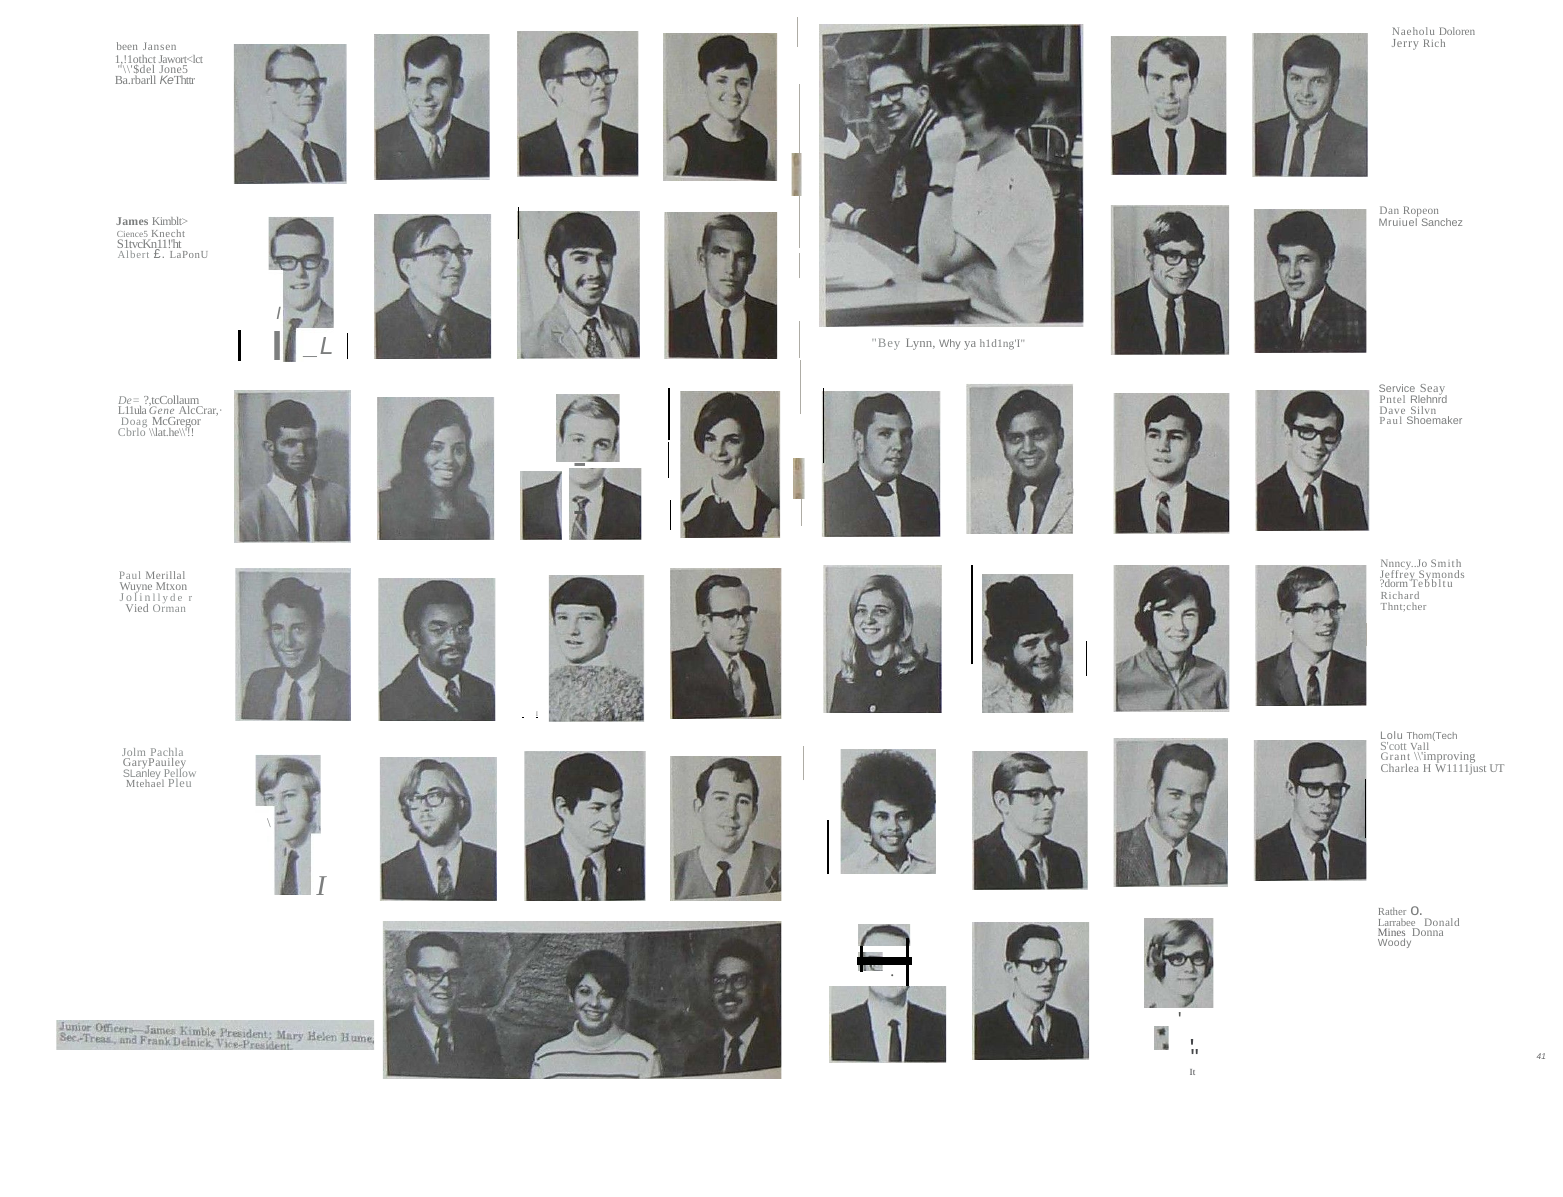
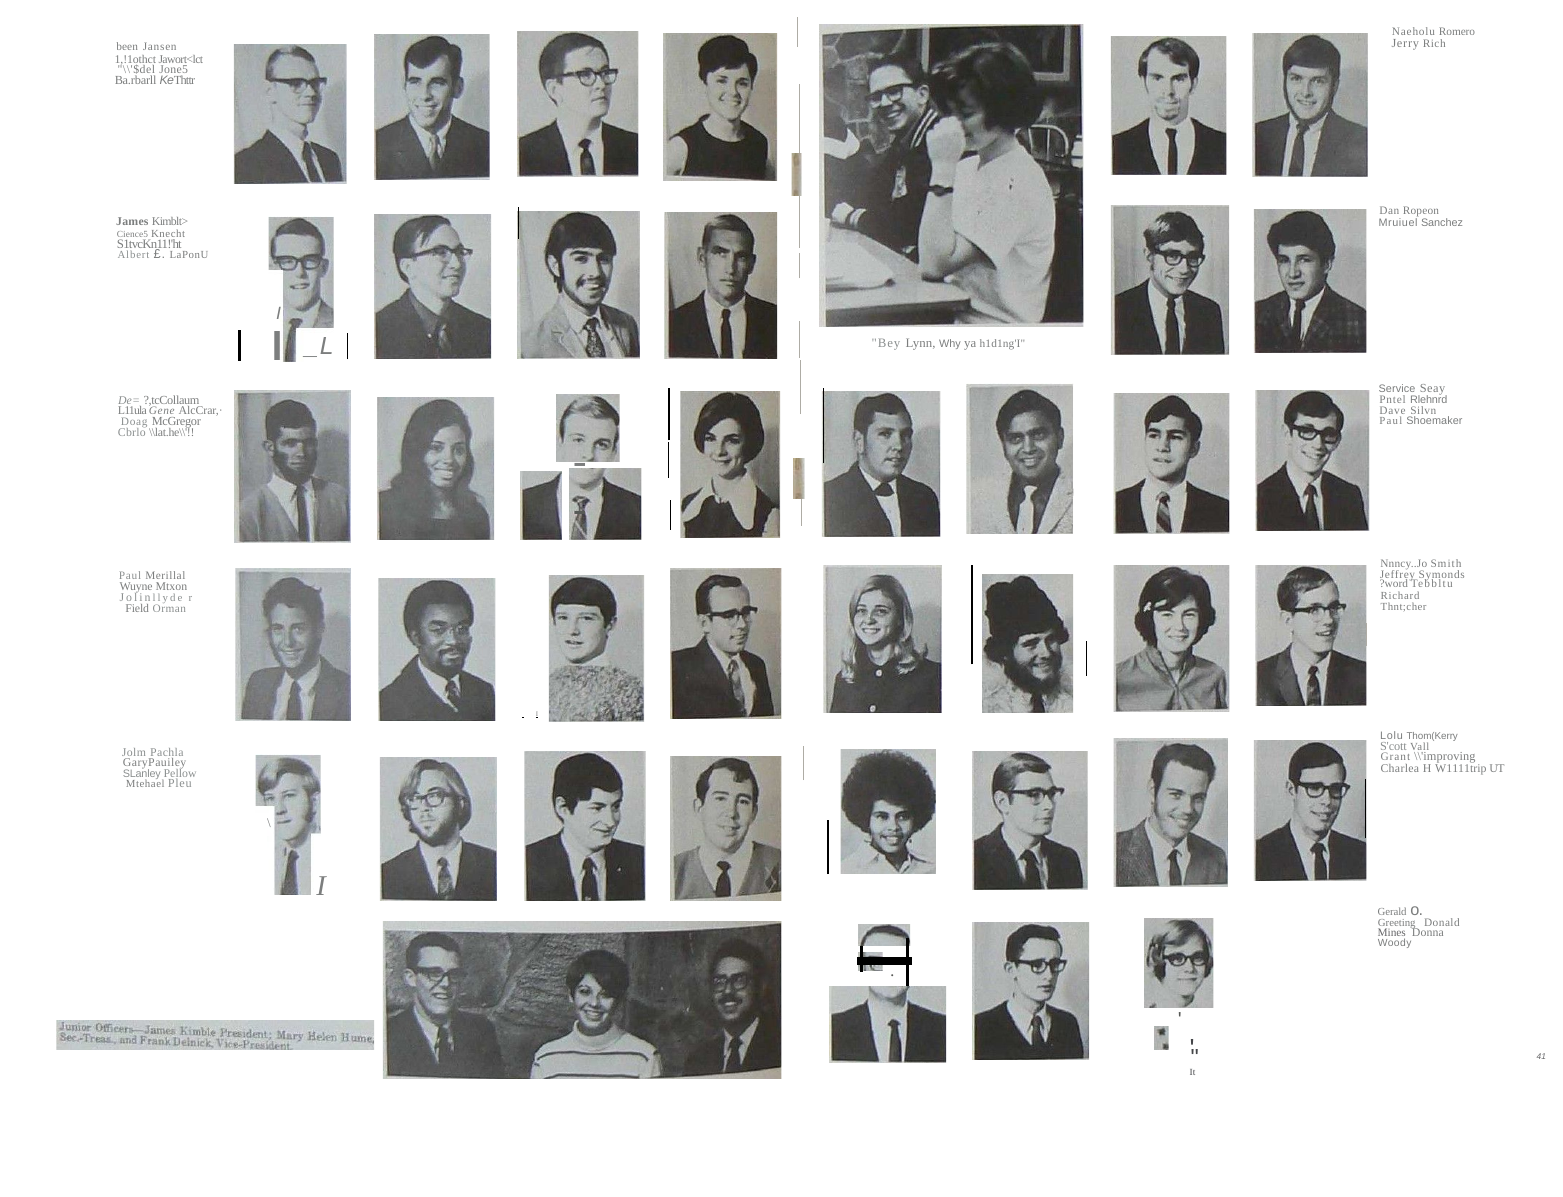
Doloren: Doloren -> Romero (1457, 32)
?dorm: ?dorm -> ?word (1394, 584)
Vied: Vied -> Field (137, 608)
Thom(Tech: Thom(Tech -> Thom(Kerry (1432, 736)
W1111just: W1111just -> W1111trip (1461, 769)
Rather: Rather -> Gerald (1392, 912)
Larrabee: Larrabee -> Greeting (1397, 923)
